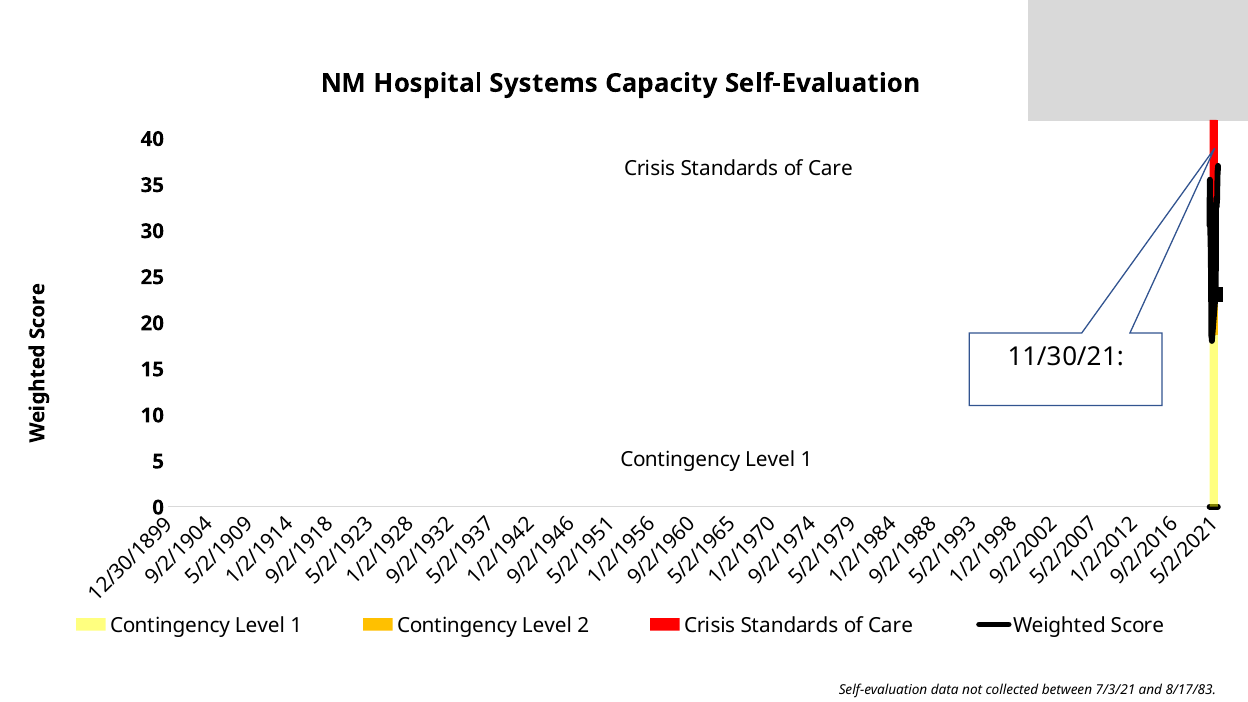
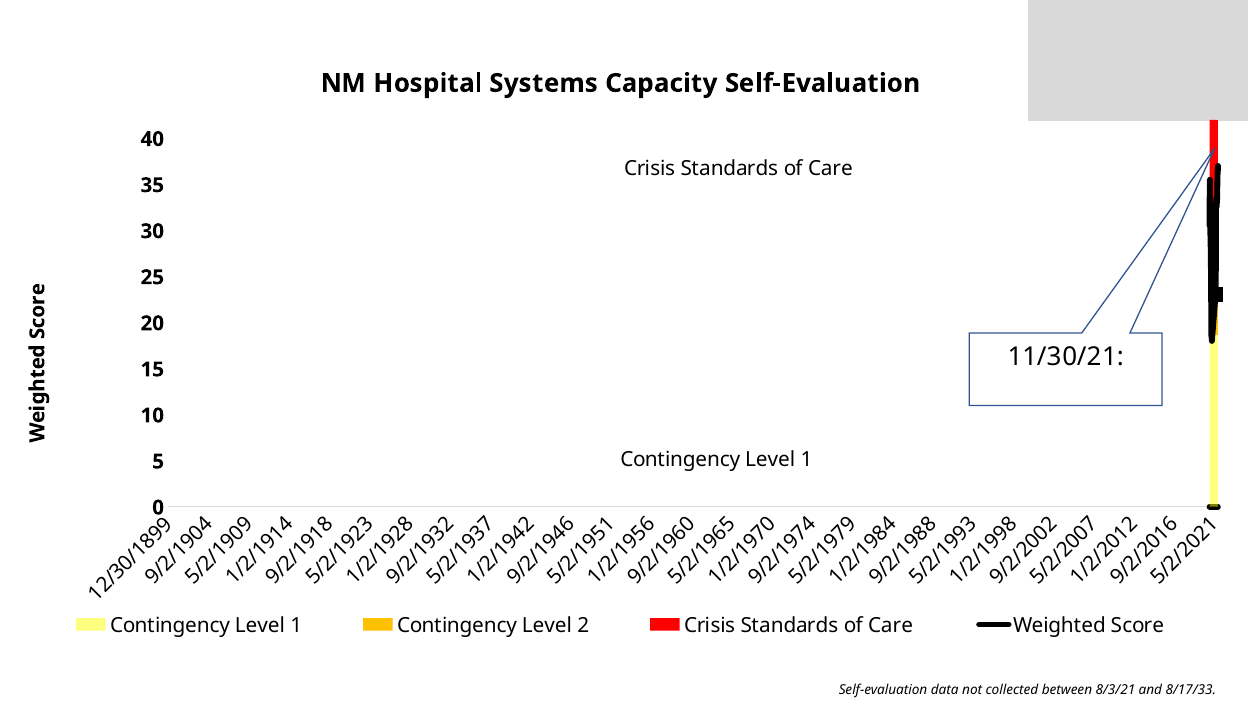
7/3/21: 7/3/21 -> 8/3/21 (1115, 690)
8/17/83: 8/17/83 -> 8/17/33 (1191, 690)
